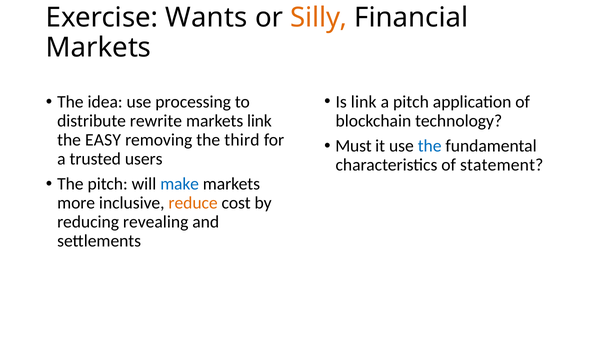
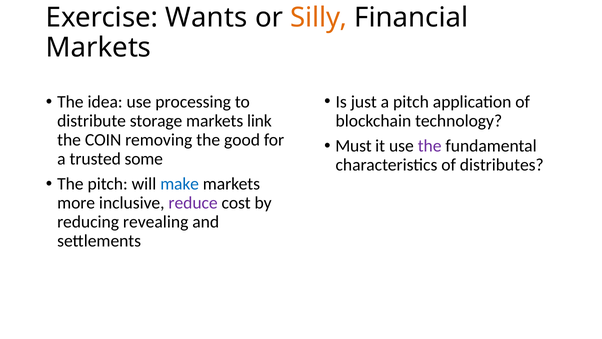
Is link: link -> just (364, 102)
rewrite: rewrite -> storage (156, 121)
EASY: EASY -> COIN (103, 140)
third: third -> good (242, 140)
the colour: blue -> purple (430, 146)
users: users -> some (144, 159)
statement: statement -> distributes (502, 165)
reduce colour: orange -> purple (193, 203)
